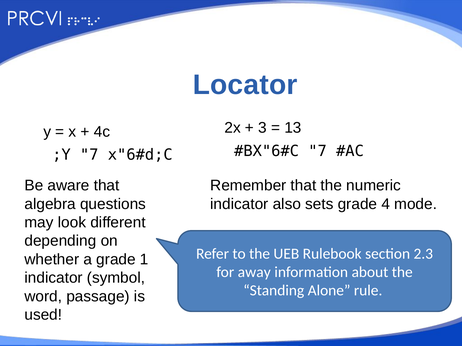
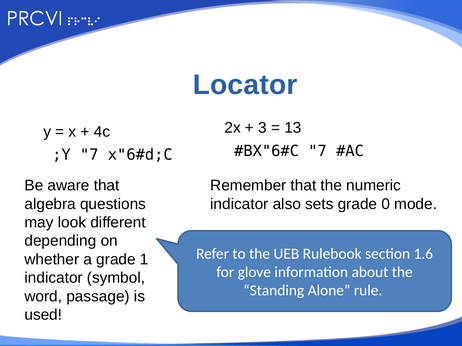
4: 4 -> 0 (386, 204)
2.3: 2.3 -> 1.6 (423, 254)
away: away -> glove (254, 272)
